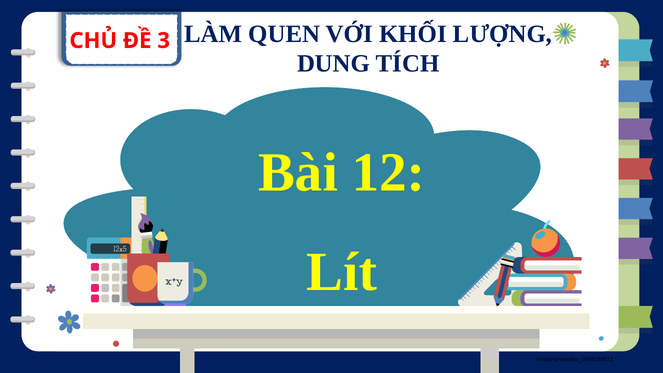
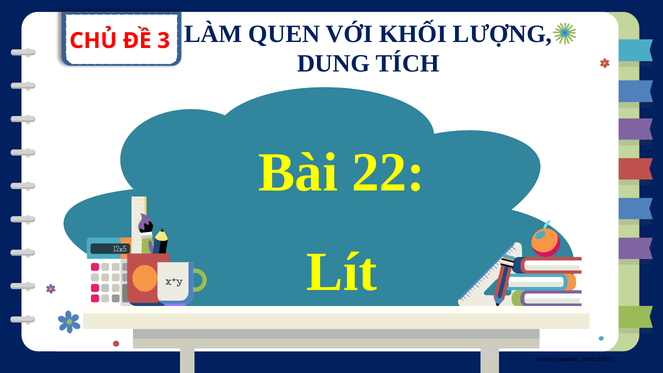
12: 12 -> 22 (388, 173)
